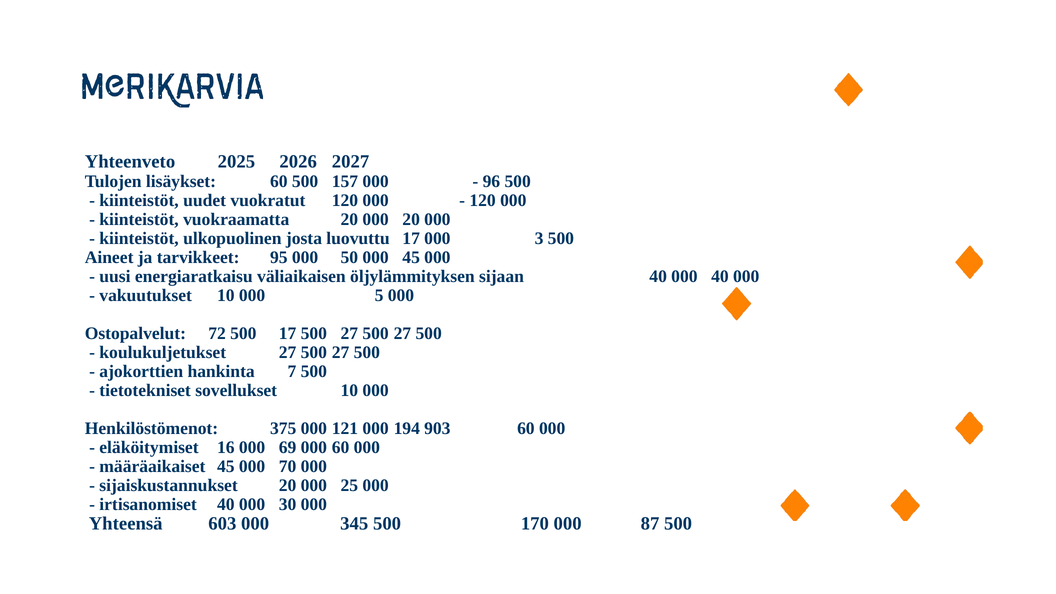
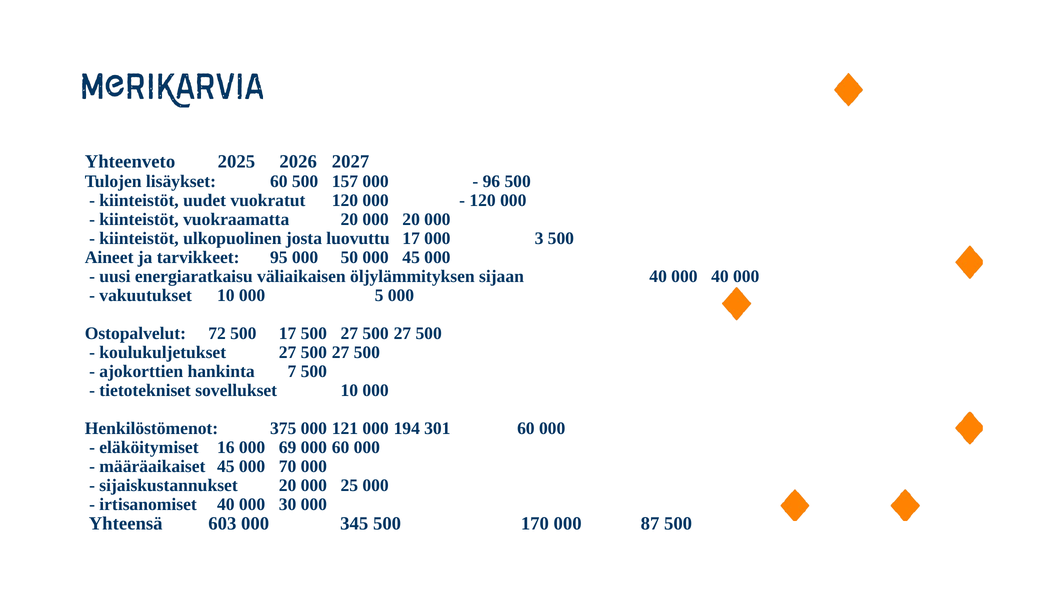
903: 903 -> 301 (437, 428)
